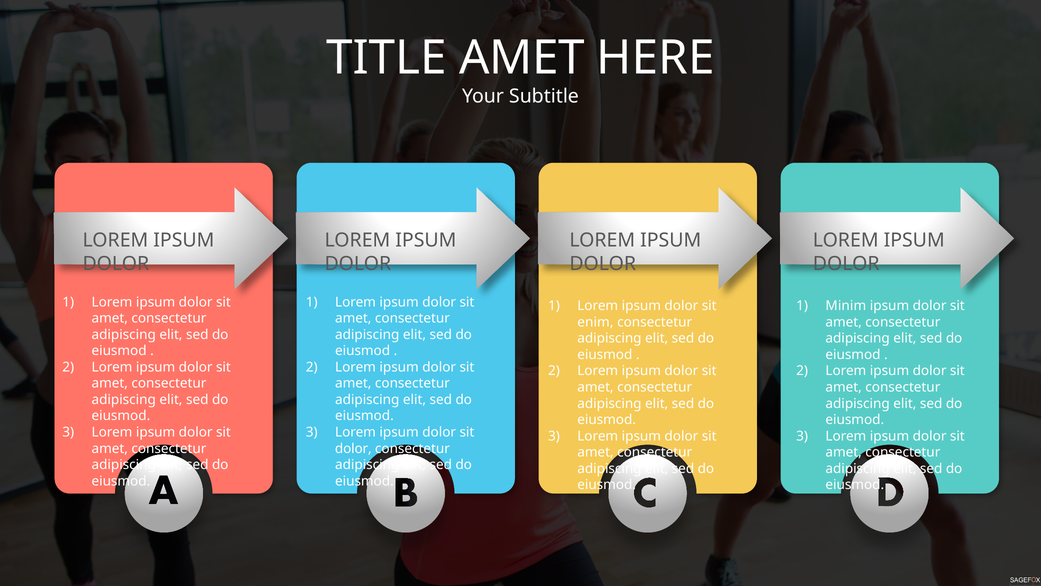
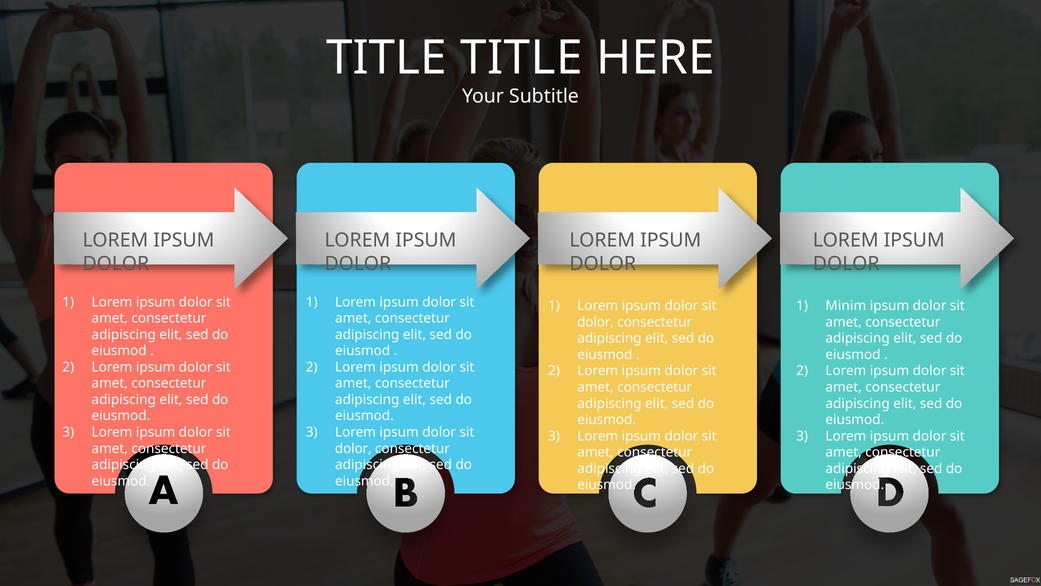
TITLE AMET: AMET -> TITLE (521, 58)
enim: enim -> dolor (596, 322)
